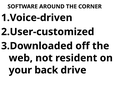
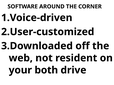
back: back -> both (46, 71)
